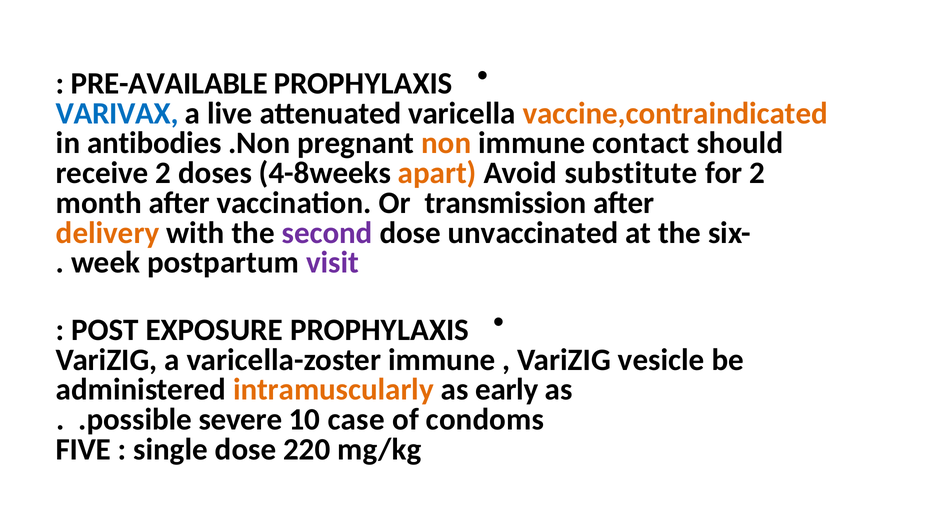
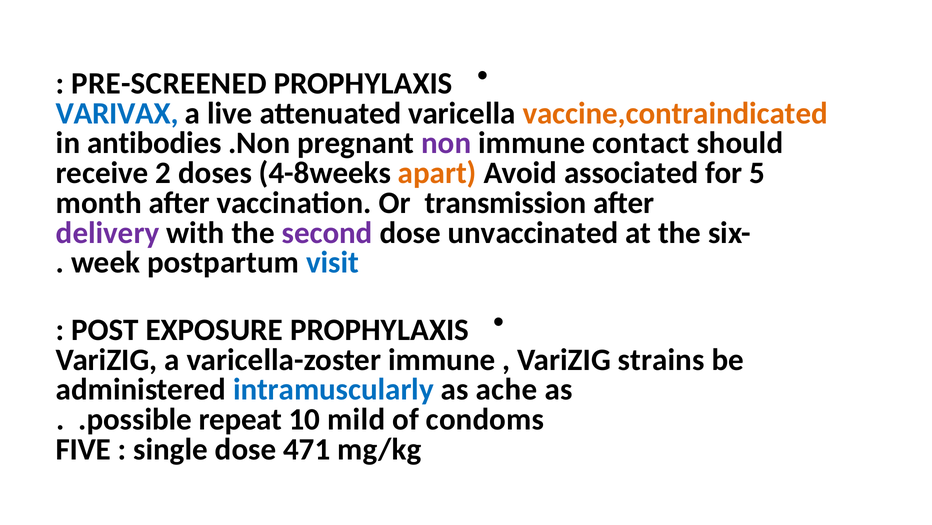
PRE-AVAILABLE: PRE-AVAILABLE -> PRE-SCREENED (169, 83)
non colour: orange -> purple (446, 143)
substitute: substitute -> associated (631, 173)
for 2: 2 -> 5 (757, 173)
delivery colour: orange -> purple (108, 233)
visit colour: purple -> blue (333, 262)
vesicle: vesicle -> strains (661, 359)
intramuscularly colour: orange -> blue (333, 389)
early: early -> ache (507, 389)
severe: severe -> repeat (240, 419)
case: case -> mild (356, 419)
220: 220 -> 471 (307, 449)
